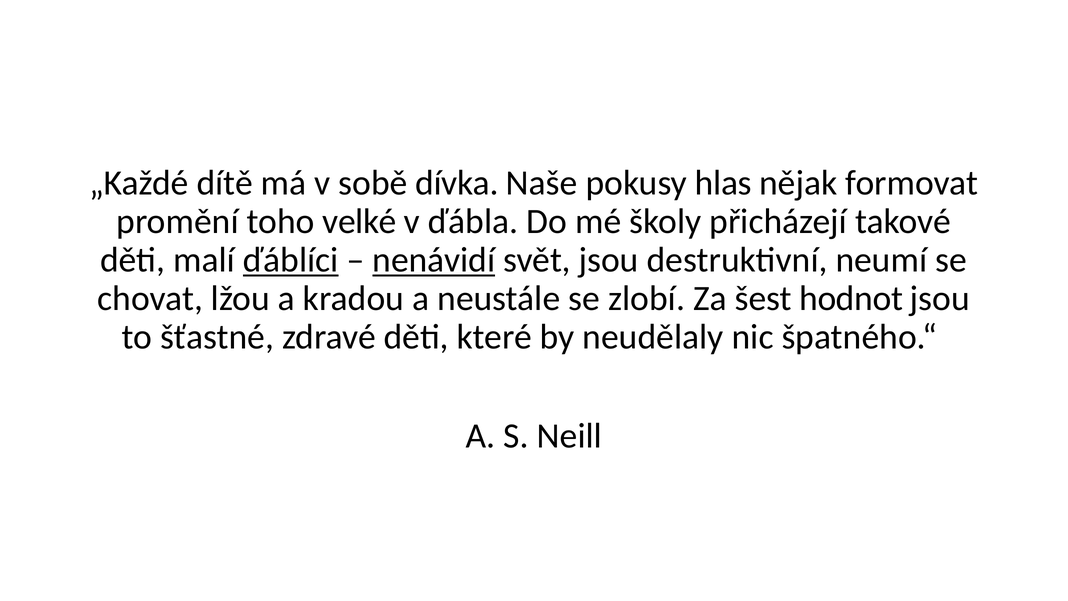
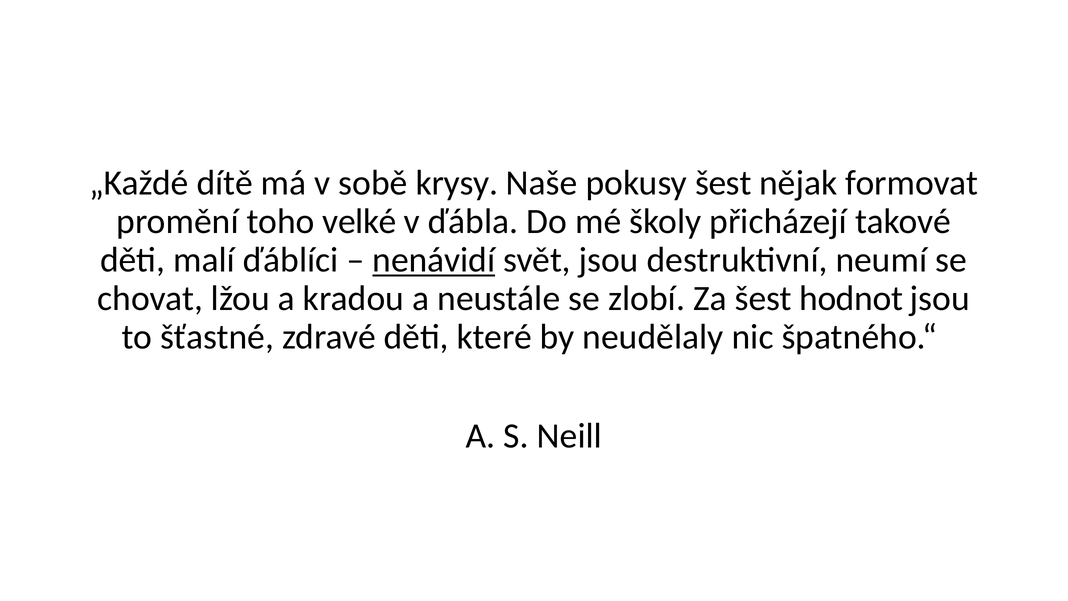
dívka: dívka -> krysy (457, 183)
pokusy hlas: hlas -> šest (723, 183)
ďáblíci underline: present -> none (291, 260)
